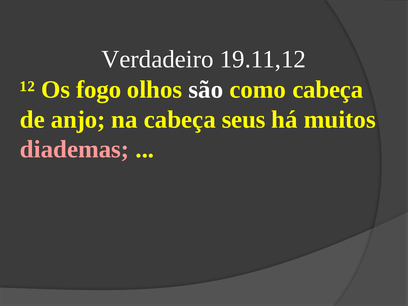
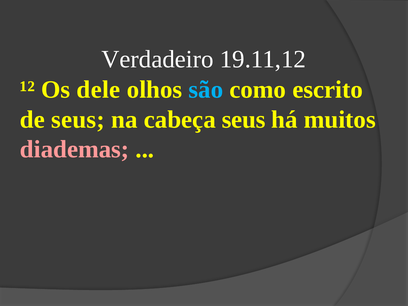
fogo: fogo -> dele (98, 90)
são colour: white -> light blue (206, 90)
como cabeça: cabeça -> escrito (328, 90)
de anjo: anjo -> seus (78, 119)
